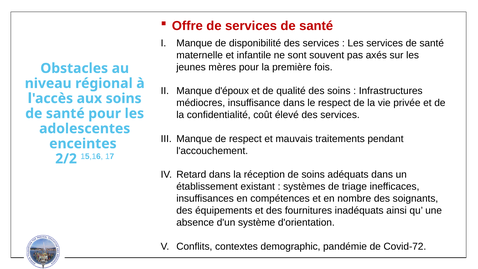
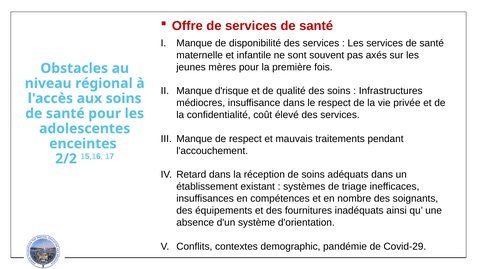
d'époux: d'époux -> d'risque (232, 91)
Covid-72: Covid-72 -> Covid-29 (405, 246)
